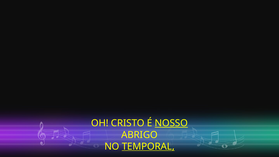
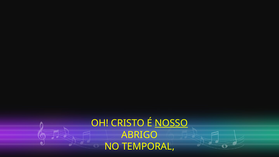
TEMPORAL underline: present -> none (148, 146)
